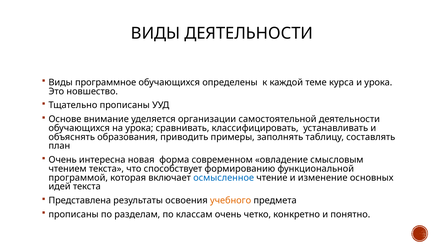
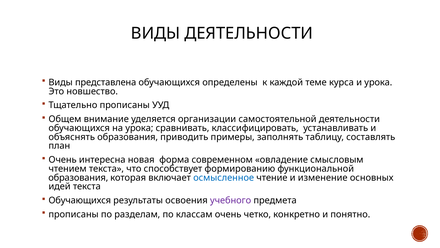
программное: программное -> представлена (106, 82)
Основе: Основе -> Общем (65, 119)
программой: программой -> образования (78, 177)
Представлена: Представлена -> Обучающихся (80, 200)
учебного colour: orange -> purple (231, 200)
